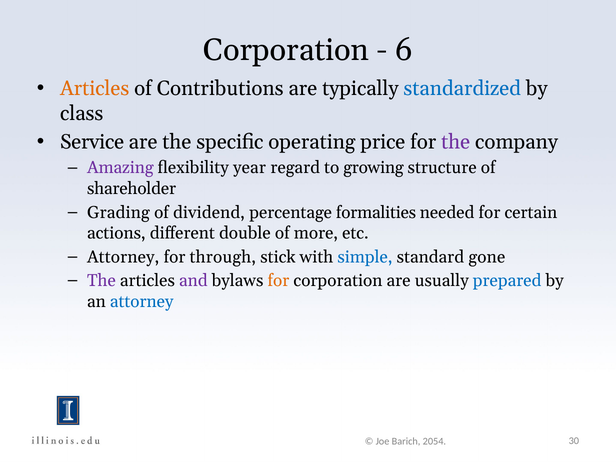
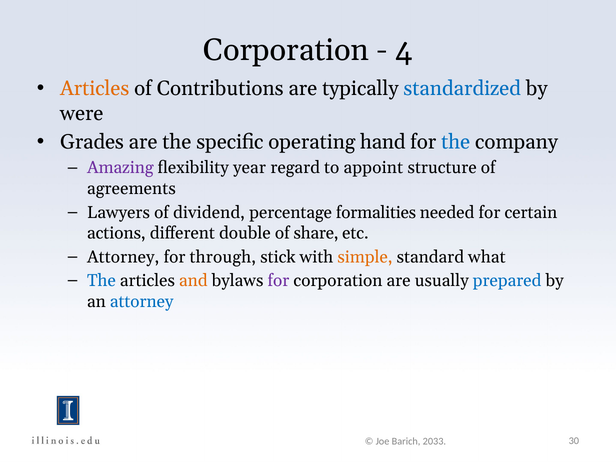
6: 6 -> 4 (404, 50)
class: class -> were (82, 113)
Service: Service -> Grades (92, 142)
price: price -> hand (383, 142)
the colour: purple -> blue (456, 142)
growing: growing -> appoint (373, 168)
shareholder: shareholder -> agreements (131, 188)
Grading: Grading -> Lawyers (118, 212)
more: more -> share (316, 233)
simple colour: blue -> orange (365, 257)
gone: gone -> what (487, 257)
The colour: purple -> blue (101, 281)
and colour: purple -> orange (193, 281)
for colour: orange -> purple (278, 281)
2054: 2054 -> 2033 (434, 441)
